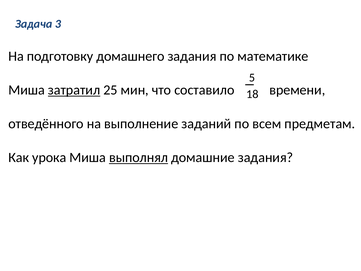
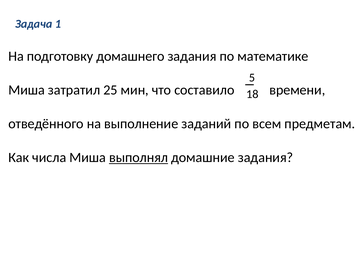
3: 3 -> 1 (58, 24)
затратил underline: present -> none (74, 90)
урока: урока -> числа (49, 157)
